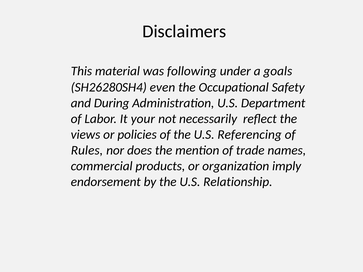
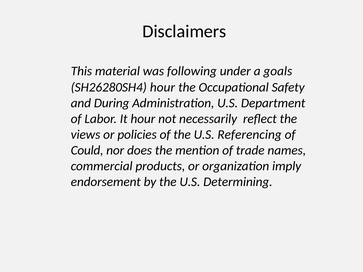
SH26280SH4 even: even -> hour (162, 87)
It your: your -> hour (143, 119)
Rules: Rules -> Could (87, 150)
Relationship: Relationship -> Determining (238, 182)
